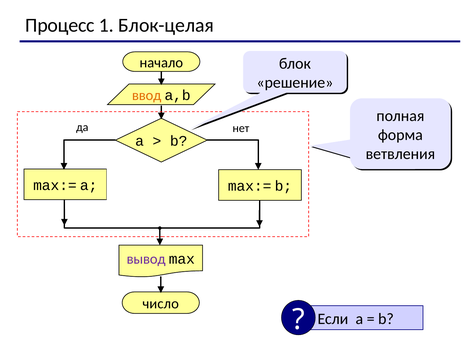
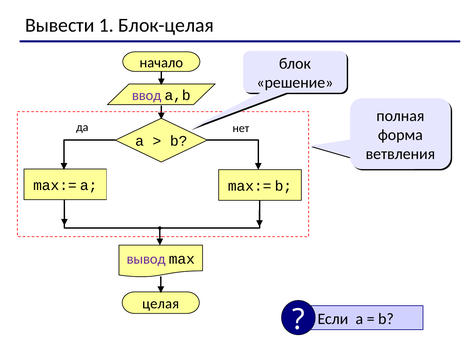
Процесс: Процесс -> Вывести (60, 25)
ввод colour: orange -> purple (147, 95)
число: число -> целая (161, 304)
